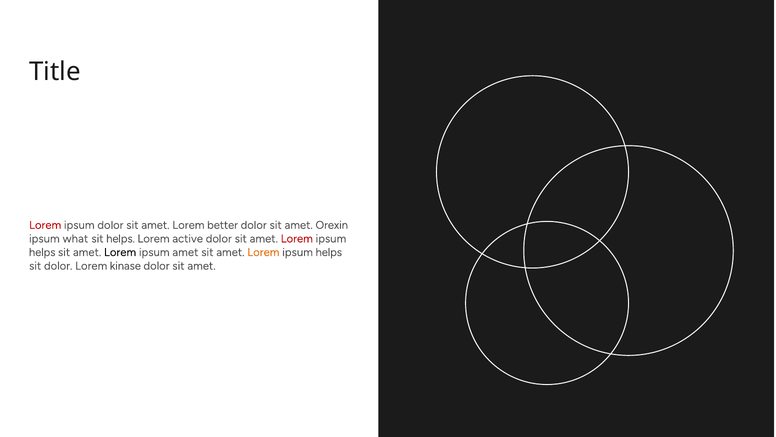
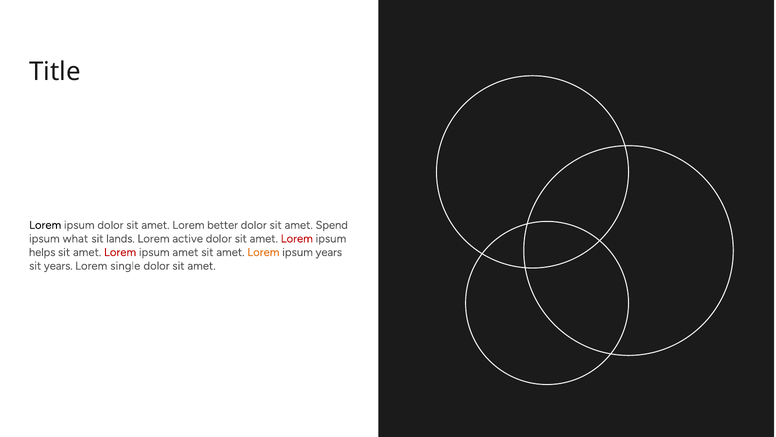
Lorem colour: red -> black (45, 225)
Orexin: Orexin -> Spend (332, 225)
sit helps: helps -> lands (121, 238)
Lorem colour: black -> red (120, 252)
helps: helps -> years (329, 252)
sit dolor: dolor -> years (58, 266)
kinase: kinase -> single (125, 266)
